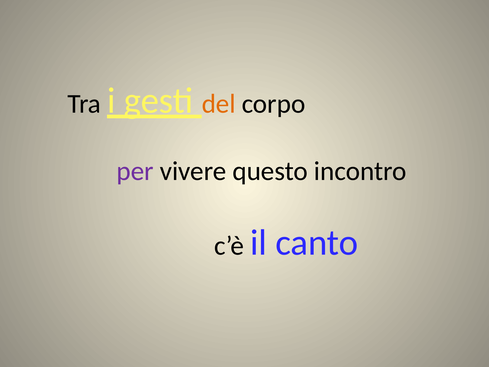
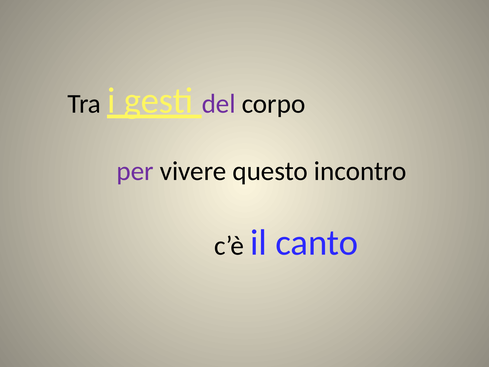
del colour: orange -> purple (219, 104)
